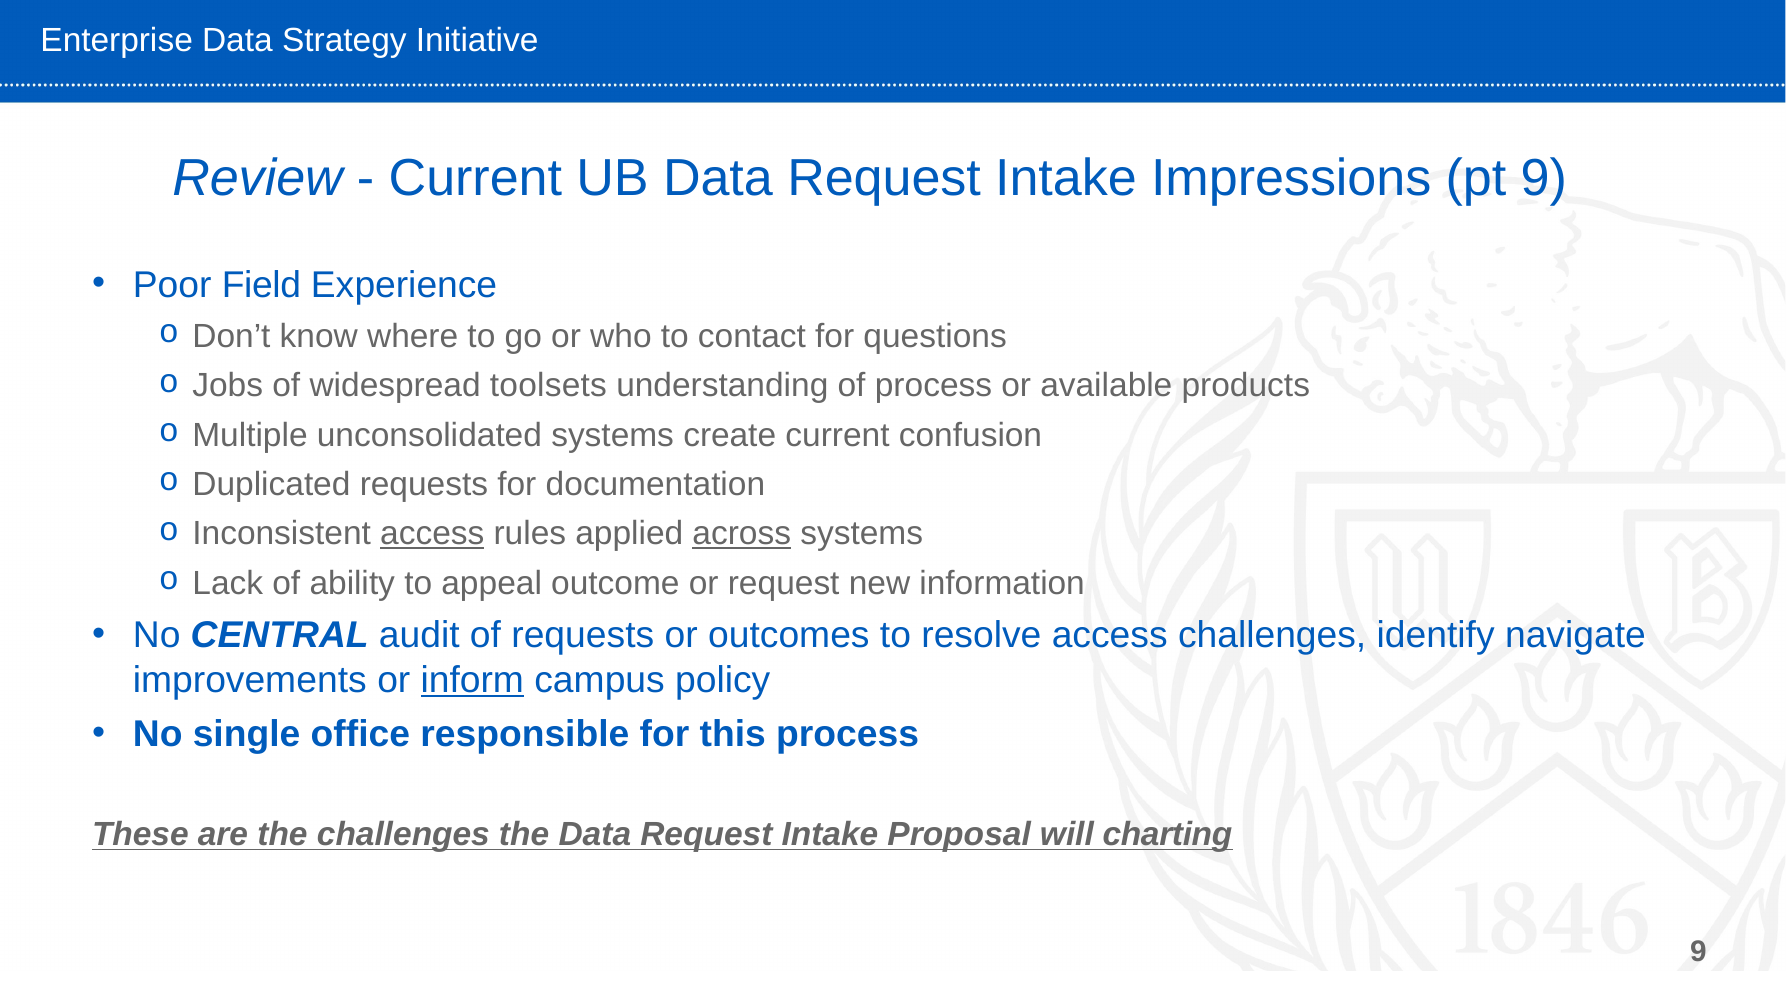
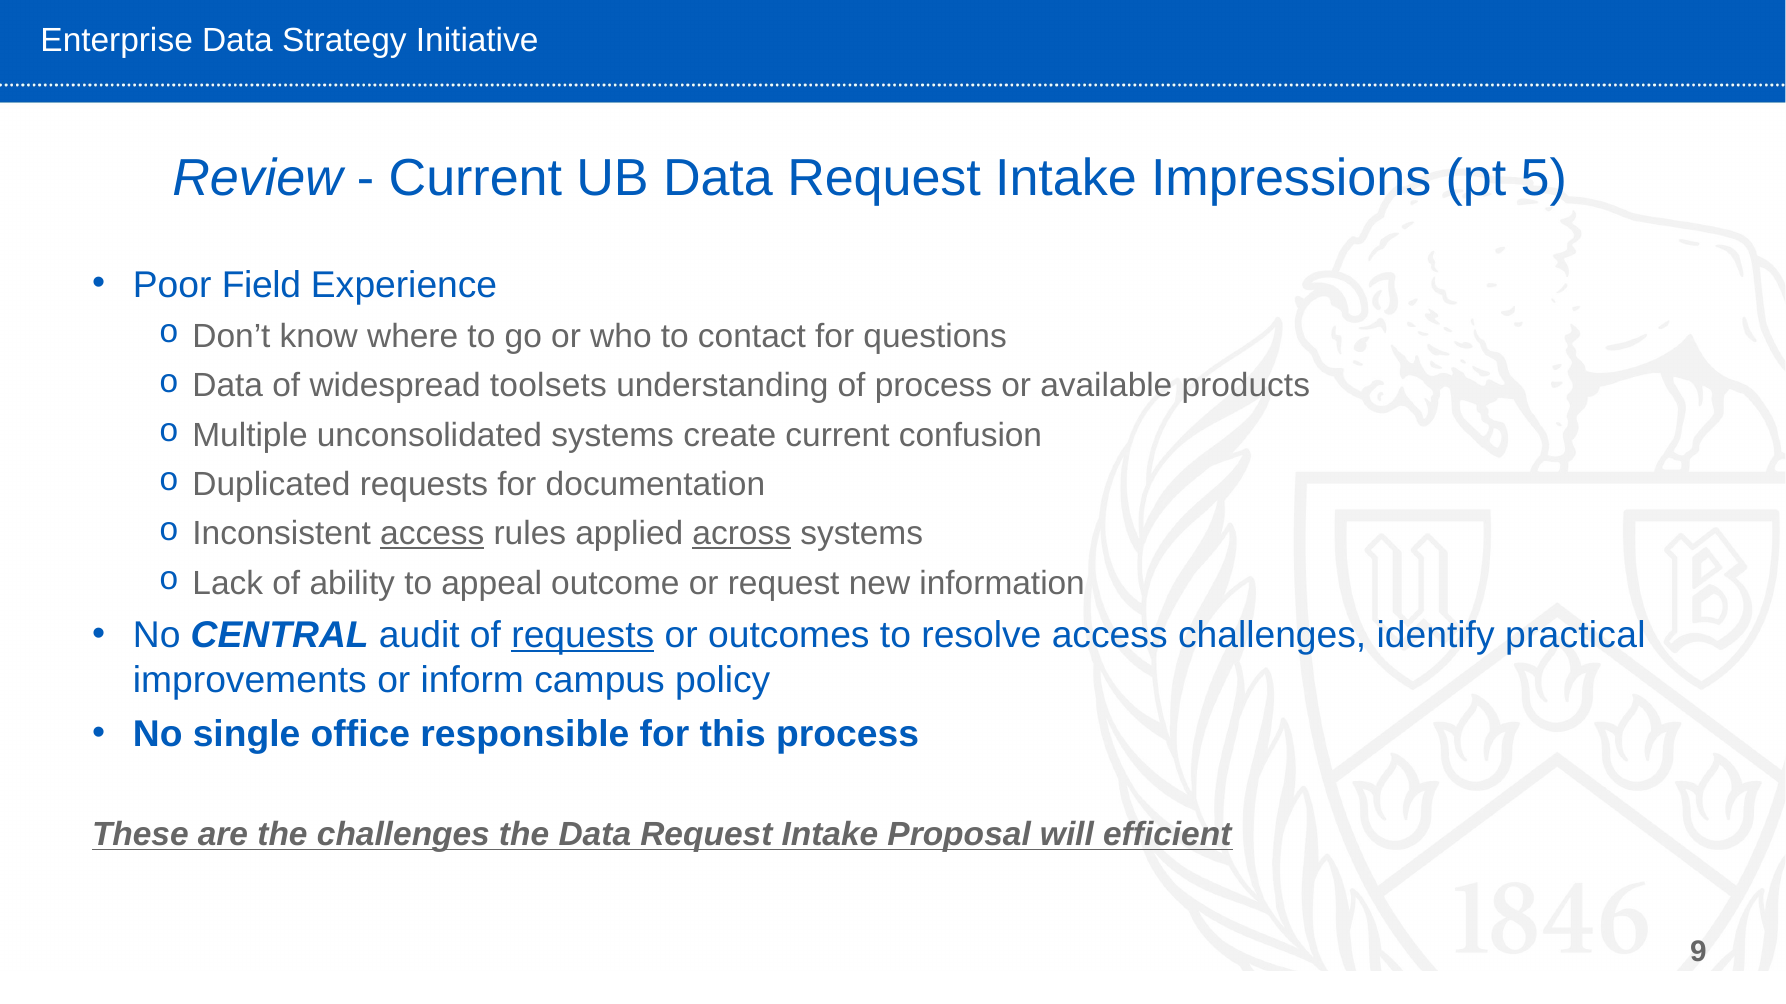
pt 9: 9 -> 5 (1544, 178)
Jobs: Jobs -> Data (228, 386)
requests underline: none -> present (583, 636)
navigate: navigate -> practical (1575, 636)
inform underline: present -> none (472, 680)
charting: charting -> efficient (1167, 835)
